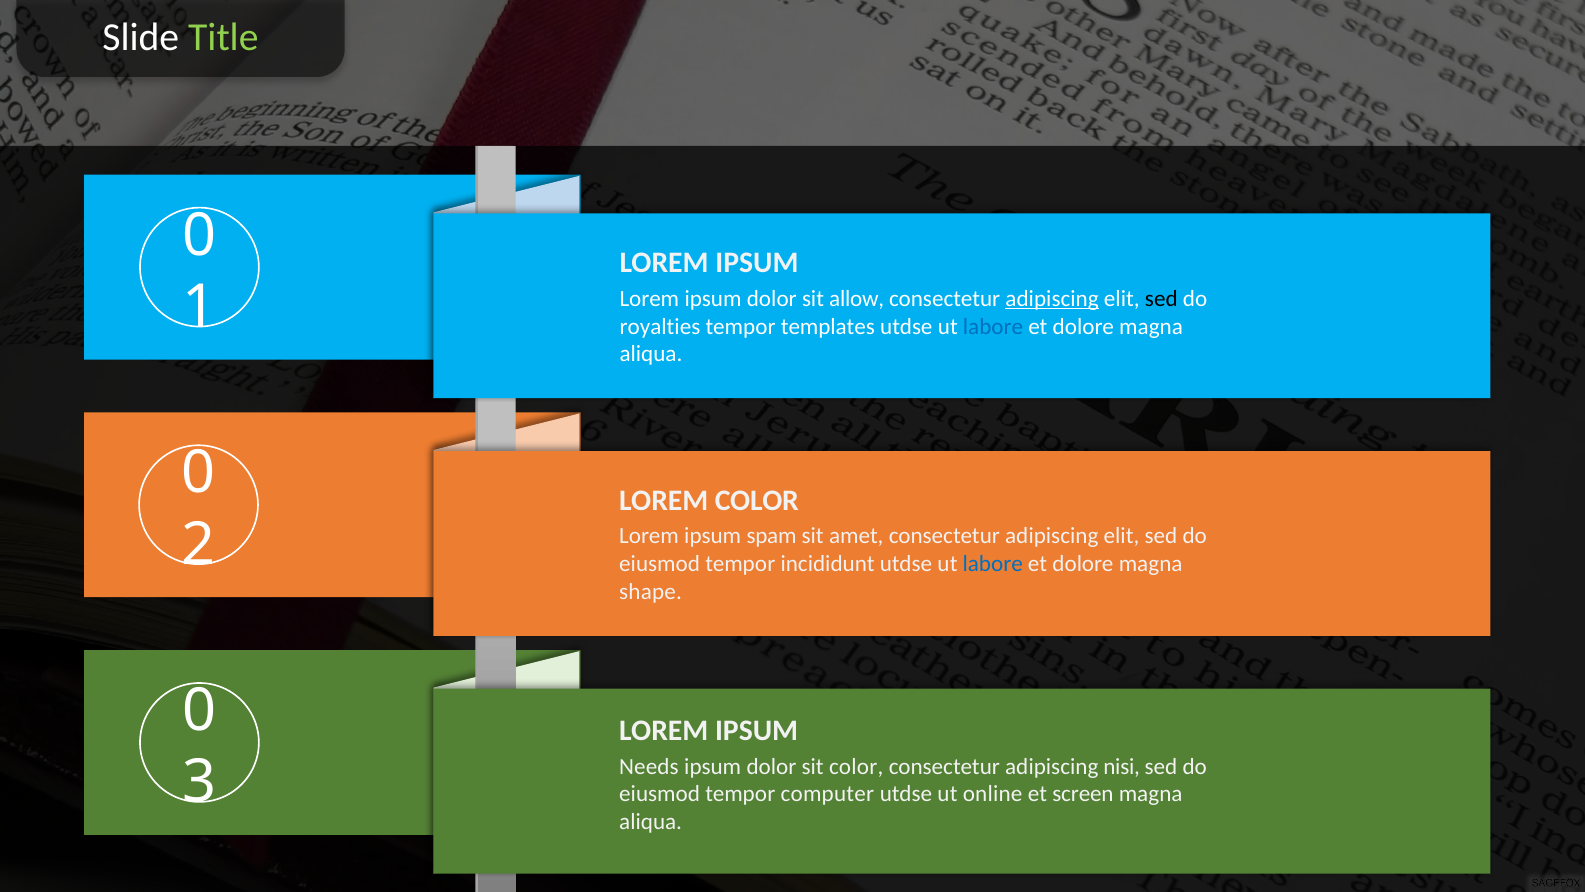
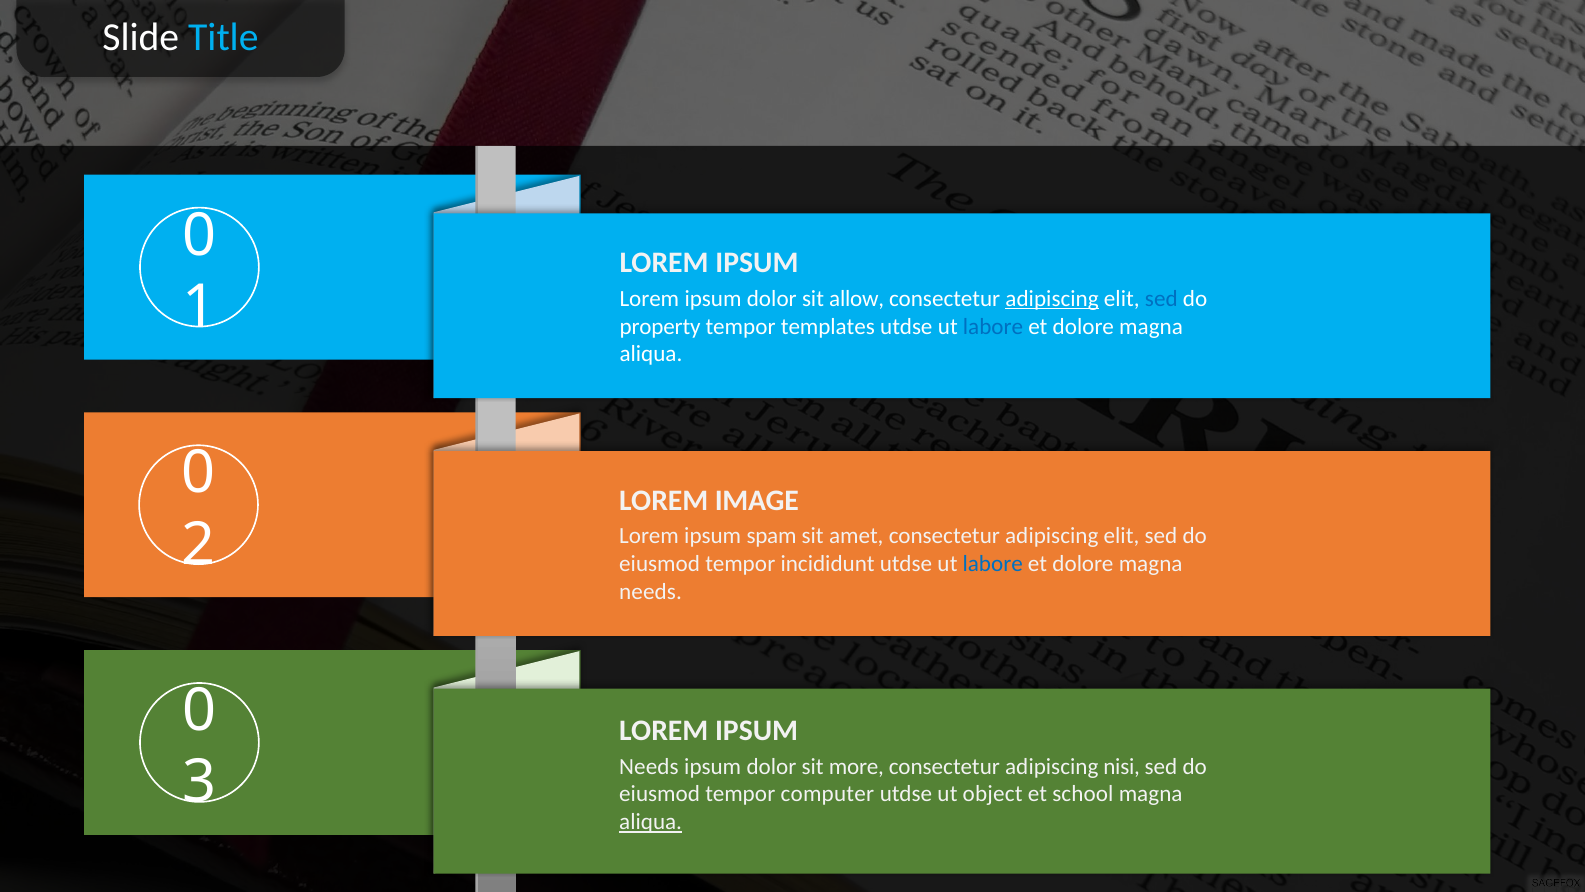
Title colour: light green -> light blue (223, 37)
sed colour: black -> blue (1161, 298)
royalties: royalties -> property (660, 326)
LOREM COLOR: COLOR -> IMAGE (757, 500)
shape: shape -> needs (651, 592)
sit color: color -> more (856, 766)
online: online -> object (993, 794)
screen: screen -> school (1083, 794)
aliqua underline: none -> present (651, 822)
